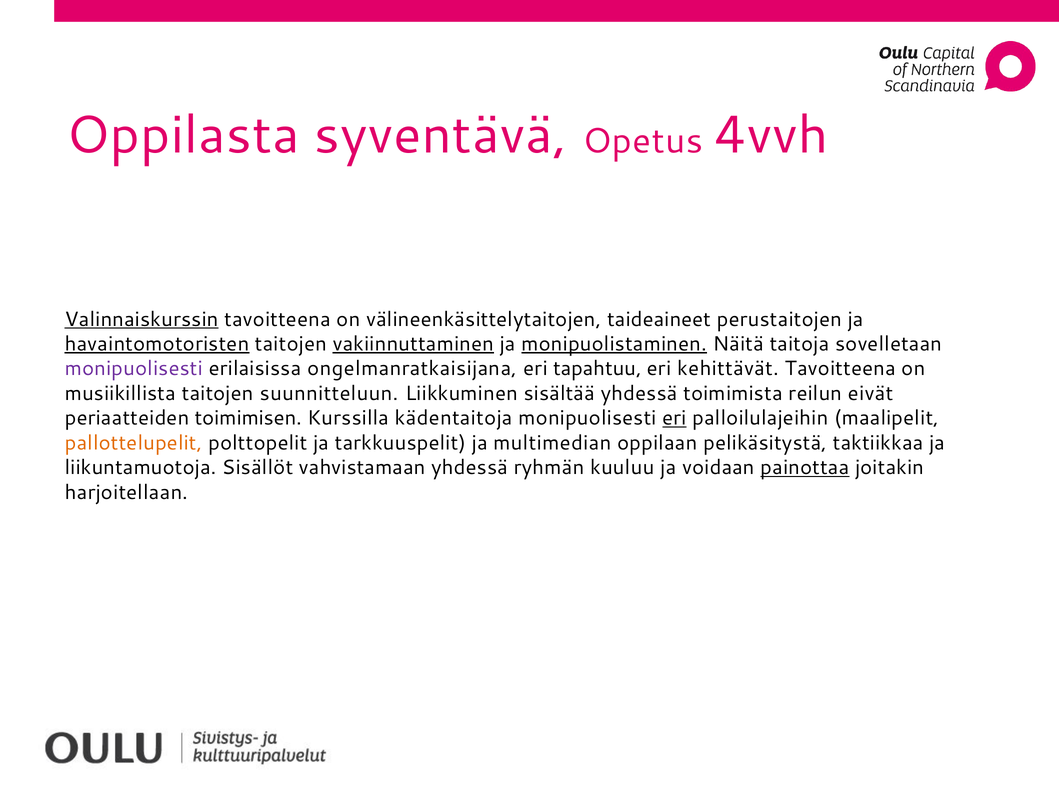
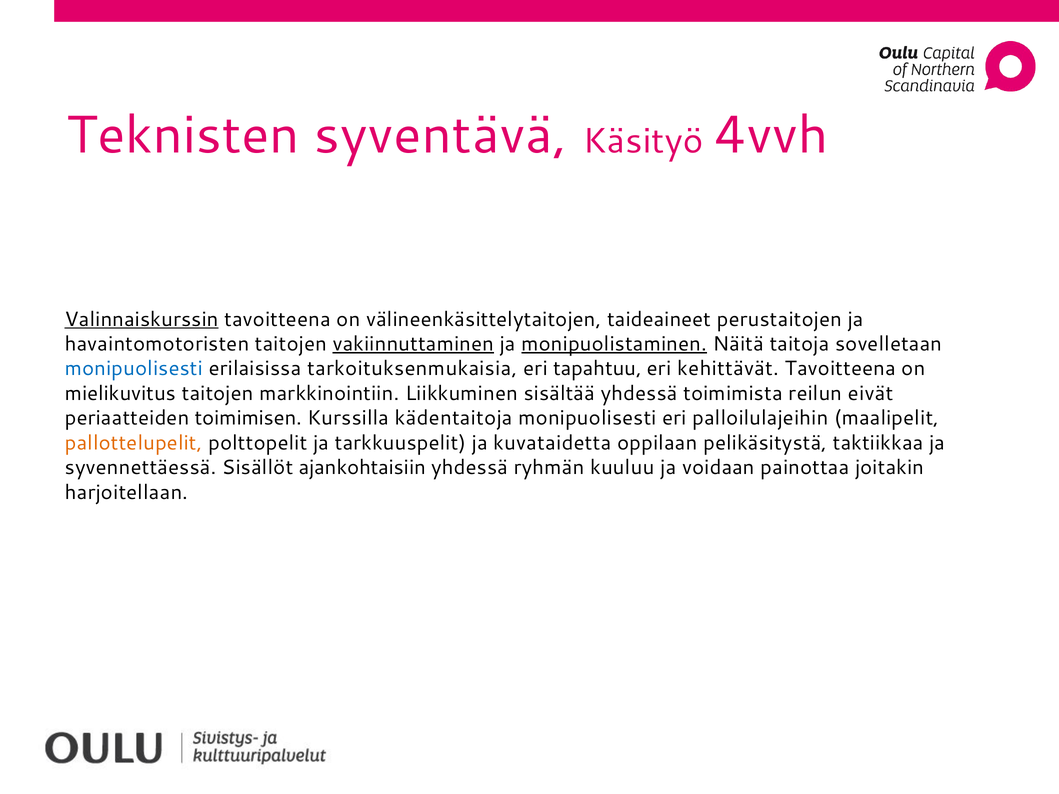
Oppilasta: Oppilasta -> Teknisten (183, 135)
Opetus: Opetus -> Käsityö (643, 141)
havaintomotoristen underline: present -> none (157, 344)
monipuolisesti colour: purple -> blue (134, 369)
ongelmanratkaisijana: ongelmanratkaisijana -> tarkoituksenmukaisia (412, 369)
musiikillista: musiikillista -> mielikuvitus (120, 393)
suunnitteluun: suunnitteluun -> markkinointiin (329, 393)
eri underline: present -> none (674, 418)
multimedian: multimedian -> kuvataidetta (552, 443)
liikuntamuotoja: liikuntamuotoja -> syvennettäessä (141, 468)
vahvistamaan: vahvistamaan -> ajankohtaisiin (362, 468)
painottaa underline: present -> none (805, 468)
